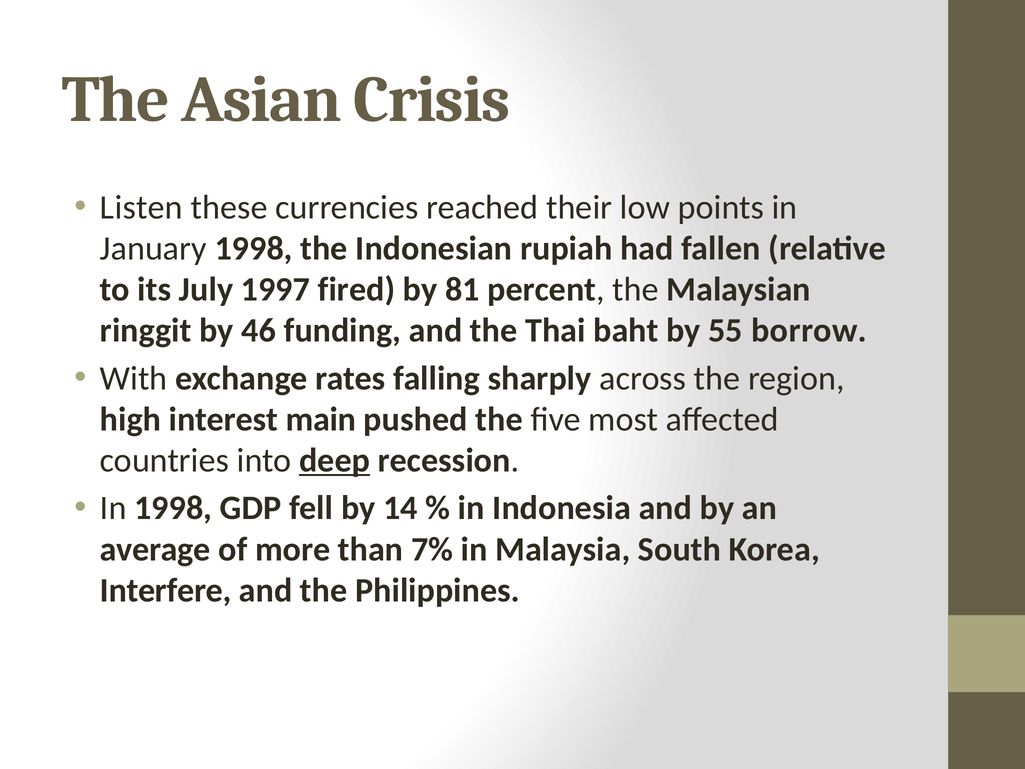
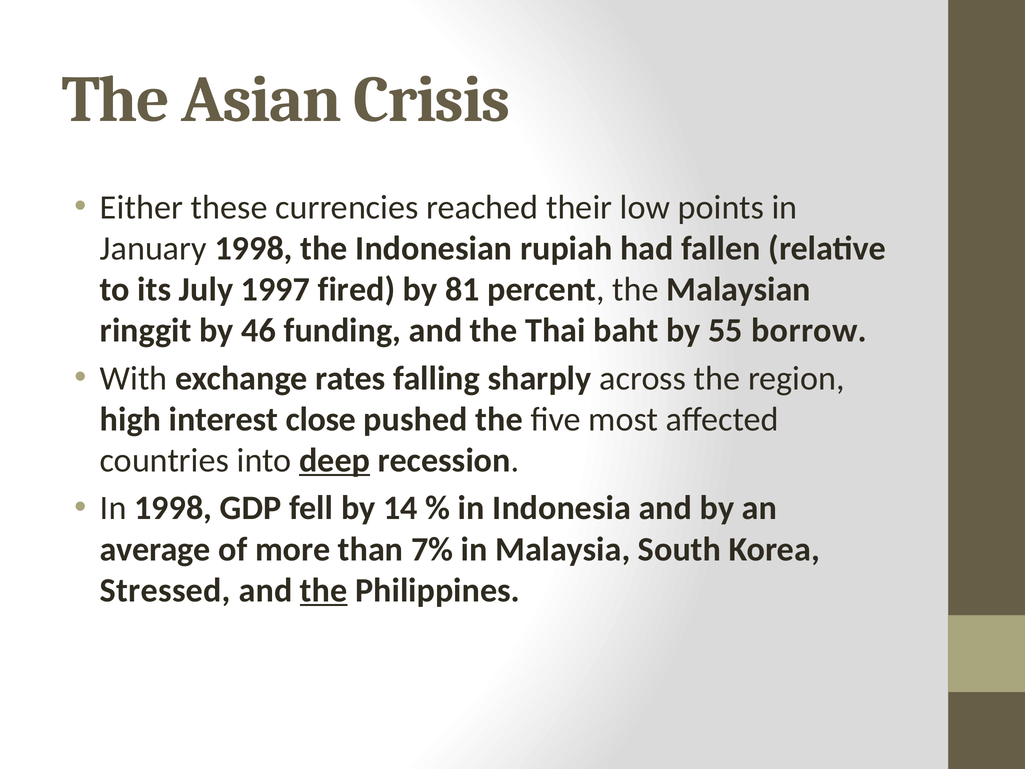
Listen: Listen -> Either (142, 207)
main: main -> close (321, 419)
Interfere: Interfere -> Stressed (165, 590)
the underline: none -> present (324, 590)
